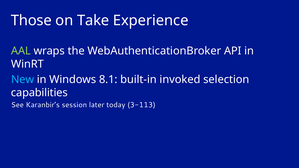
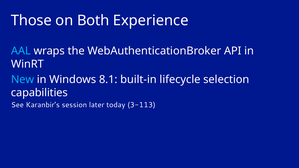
Take: Take -> Both (93, 21)
AAL colour: light green -> light blue (21, 51)
invoked: invoked -> lifecycle (180, 80)
